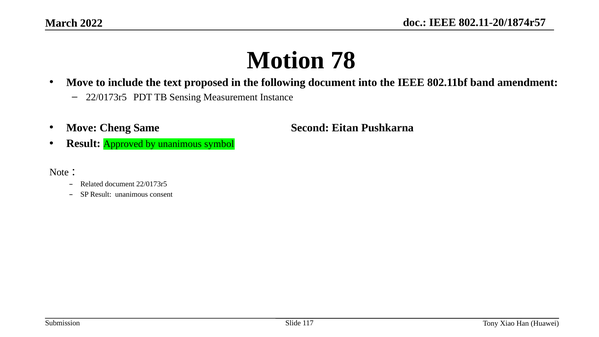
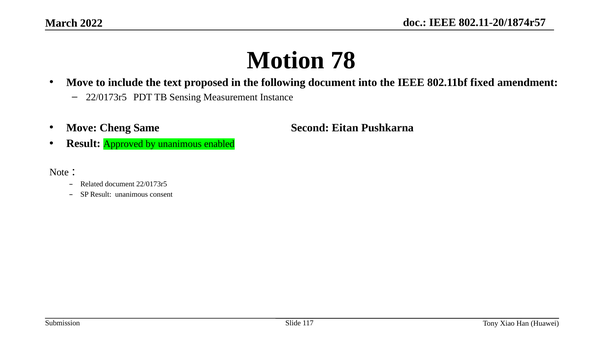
band: band -> fixed (482, 82)
symbol: symbol -> enabled (219, 144)
